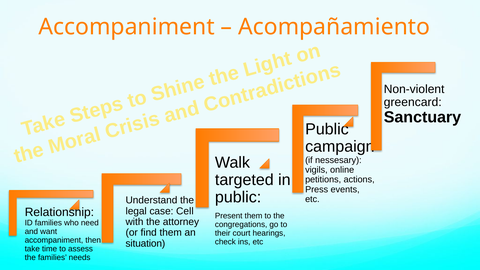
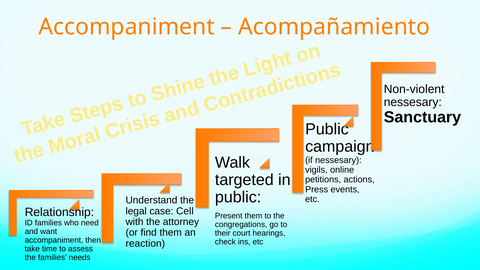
greencard: greencard -> nessesary (413, 102)
situation: situation -> reaction (145, 243)
